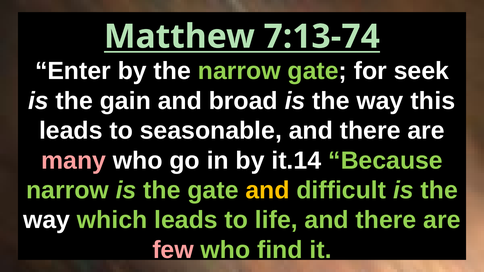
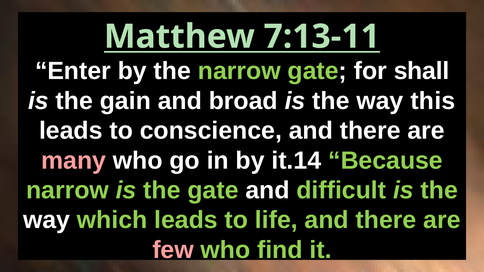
7:13-74: 7:13-74 -> 7:13-11 (322, 37)
seek: seek -> shall (421, 71)
seasonable: seasonable -> conscience (211, 131)
and colour: yellow -> white (267, 190)
